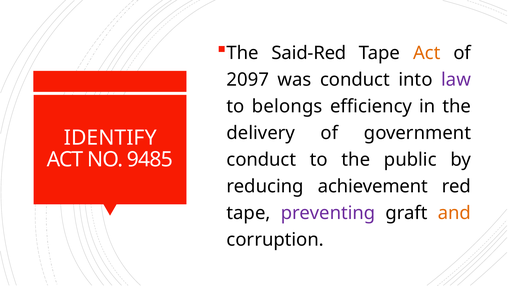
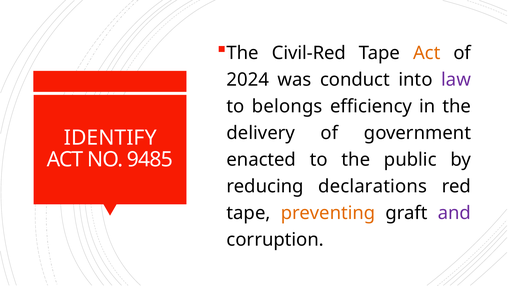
Said-Red: Said-Red -> Civil-Red (309, 53)
2097: 2097 -> 2024 (248, 80)
conduct: conduct -> enacted (261, 160)
achievement: achievement -> declarations (373, 186)
preventing colour: purple -> orange (328, 213)
and colour: orange -> purple (454, 213)
